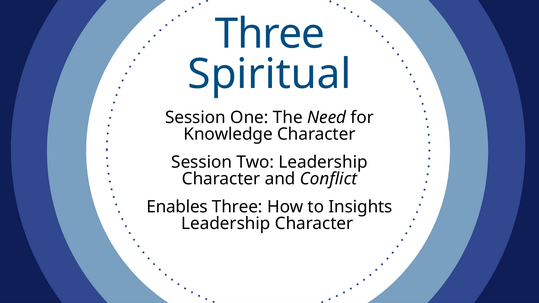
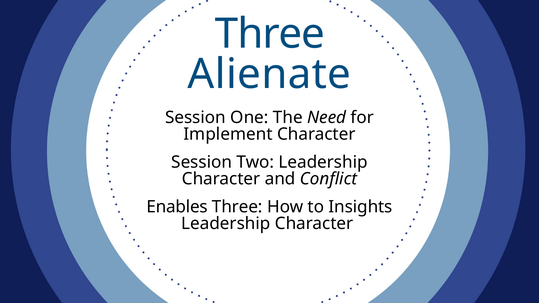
Spiritual: Spiritual -> Alienate (269, 74)
Knowledge: Knowledge -> Implement (228, 134)
